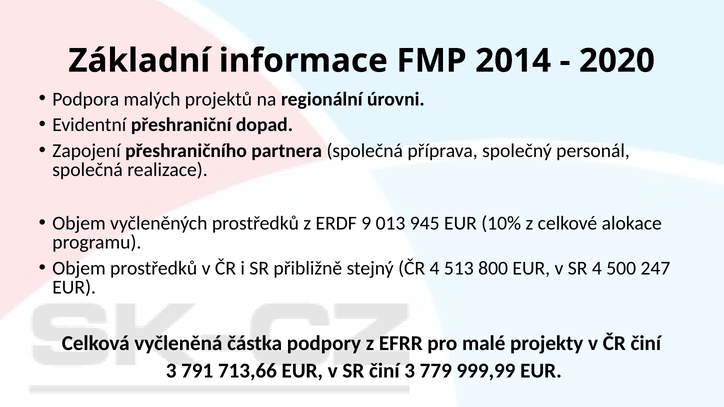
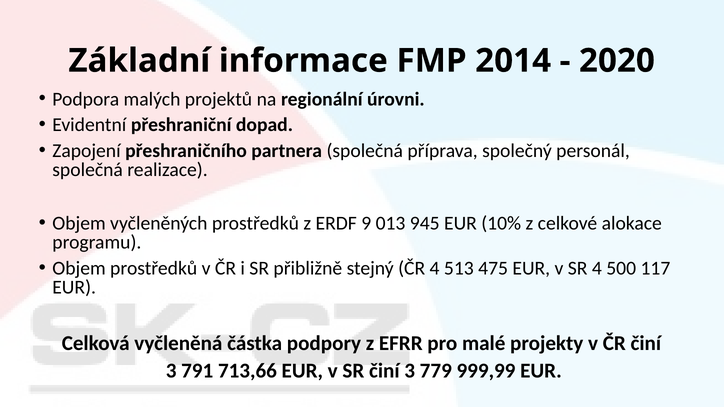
800: 800 -> 475 (493, 268)
247: 247 -> 117 (655, 268)
